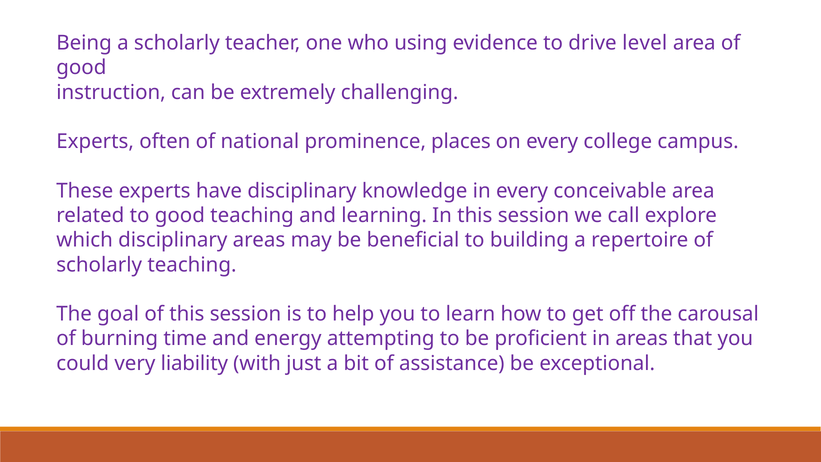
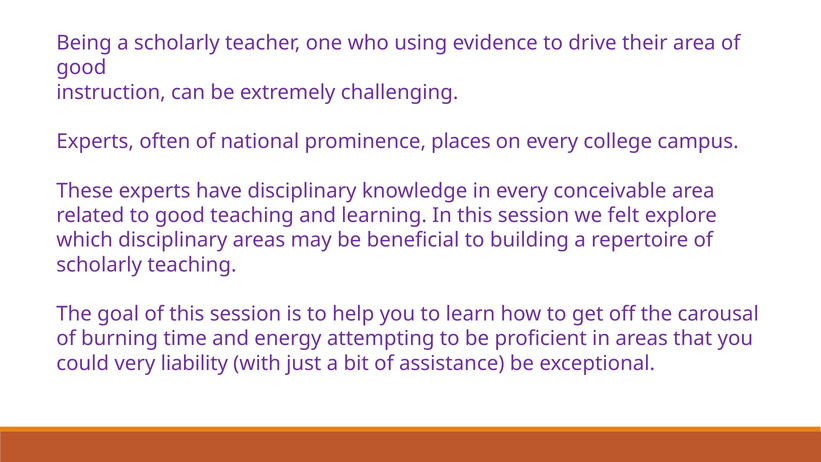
level: level -> their (645, 43)
call: call -> felt (623, 215)
